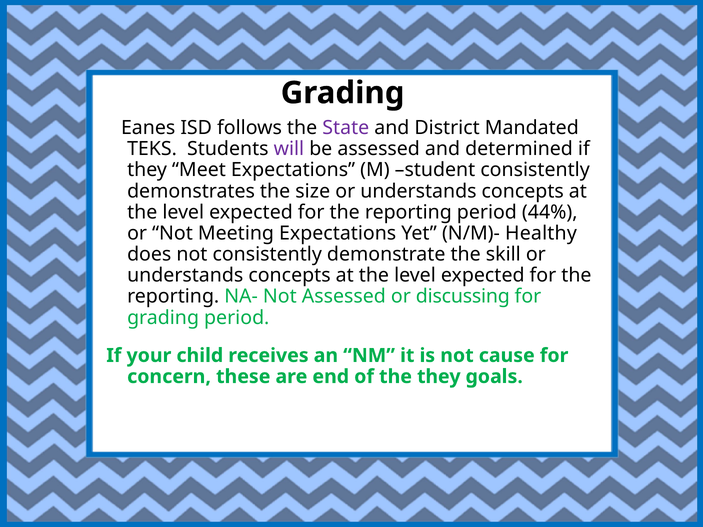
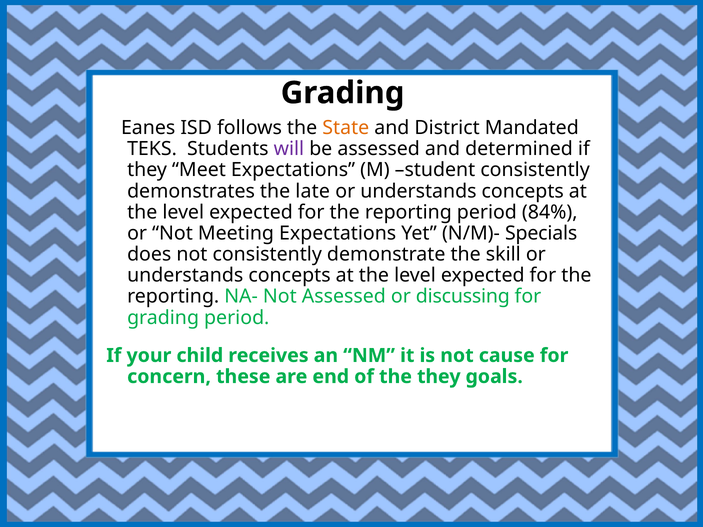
State colour: purple -> orange (346, 128)
size: size -> late (313, 191)
44%: 44% -> 84% (550, 212)
Healthy: Healthy -> Specials (541, 233)
